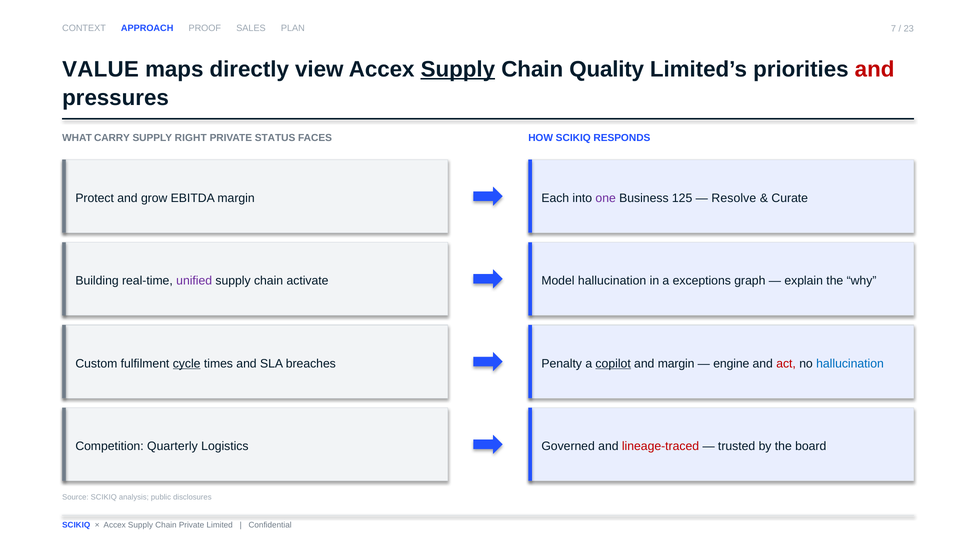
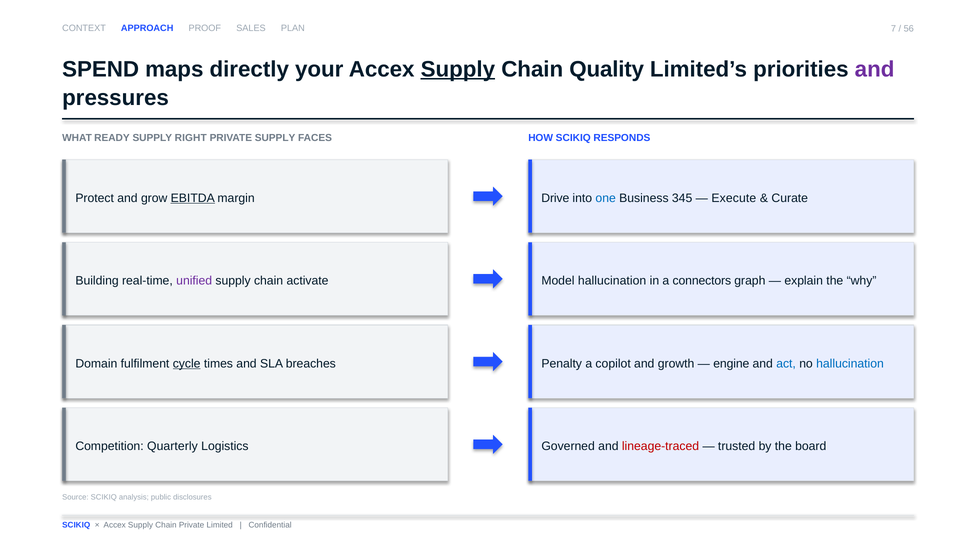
23: 23 -> 56 (909, 29)
VALUE: VALUE -> SPEND (101, 69)
view: view -> your (319, 69)
and colour: red -> purple (875, 69)
CARRY: CARRY -> READY (112, 138)
PRIVATE STATUS: STATUS -> SUPPLY (275, 138)
EBITDA underline: none -> present (193, 198)
Each: Each -> Drive (555, 198)
one colour: purple -> blue (606, 198)
125: 125 -> 345 (682, 198)
Resolve: Resolve -> Execute (734, 198)
exceptions: exceptions -> connectors (702, 281)
Custom: Custom -> Domain (96, 364)
copilot underline: present -> none (613, 364)
and margin: margin -> growth (676, 364)
act colour: red -> blue (786, 364)
